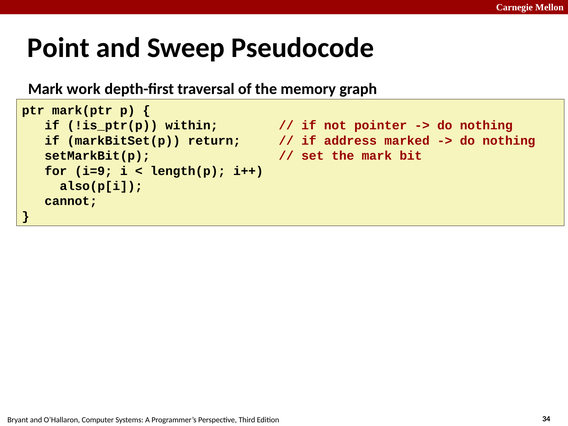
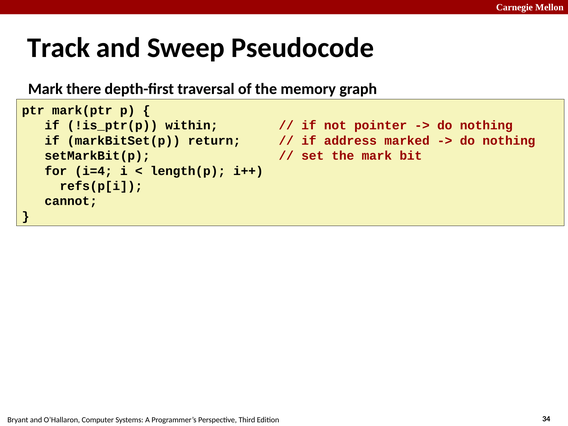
Point: Point -> Track (59, 48)
work: work -> there (84, 89)
i=9: i=9 -> i=4 (94, 171)
also(p[i: also(p[i -> refs(p[i (101, 186)
